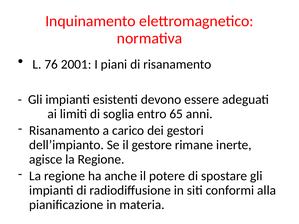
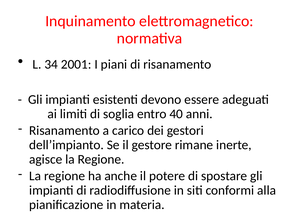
76: 76 -> 34 (51, 64)
65: 65 -> 40 (176, 114)
